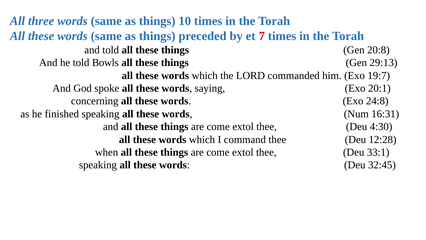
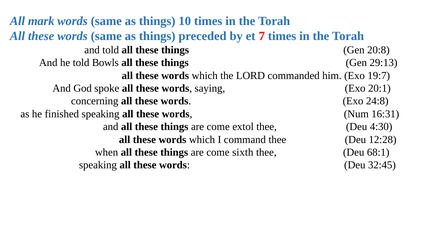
three: three -> mark (41, 21)
extol: extol -> sixth (243, 152)
33:1: 33:1 -> 68:1 (378, 152)
